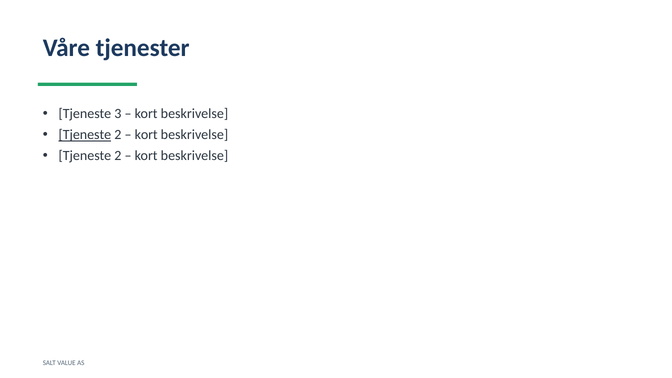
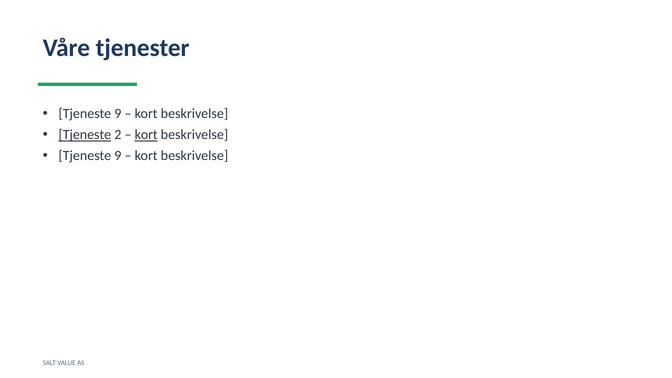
3: 3 -> 9 (118, 114)
kort underline: none -> present (146, 135)
2: 2 -> 9 (118, 156)
